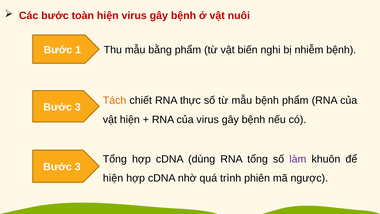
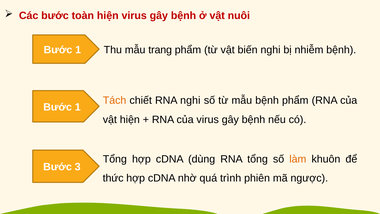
bằng: bằng -> trang (160, 50)
RNA thực: thực -> nghi (190, 100)
3: 3 -> 1 (78, 107)
làm colour: purple -> orange (298, 159)
hiện: hiện -> thức (113, 178)
